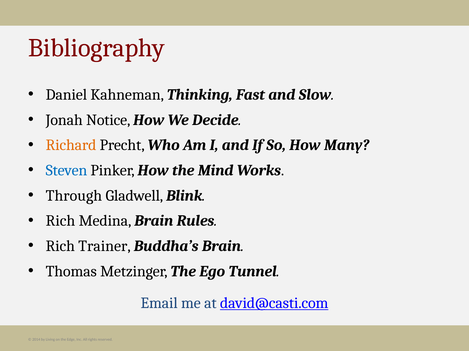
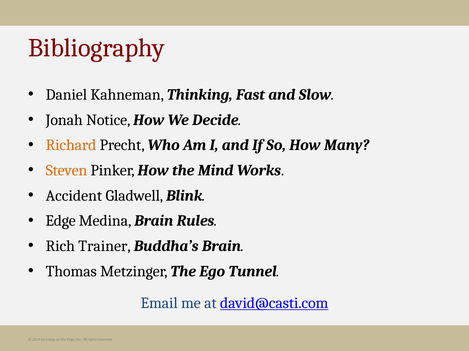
Steven colour: blue -> orange (67, 171)
Through: Through -> Accident (74, 196)
Rich: Rich -> Edge (61, 221)
